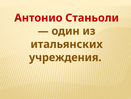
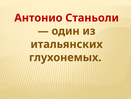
учреждения: учреждения -> глухонемых (65, 57)
